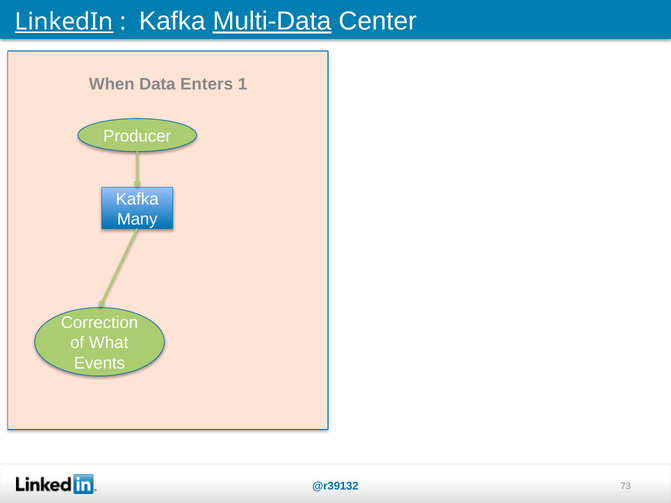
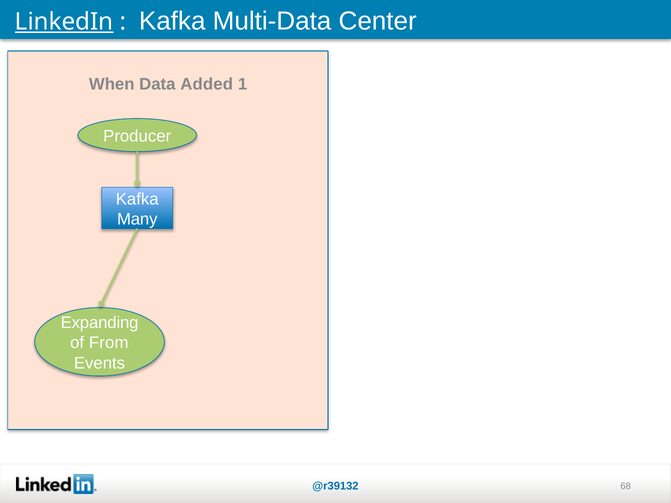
Multi-Data underline: present -> none (272, 21)
Enters: Enters -> Added (207, 84)
Correction: Correction -> Expanding (100, 323)
What: What -> From (109, 343)
73: 73 -> 68 (626, 486)
